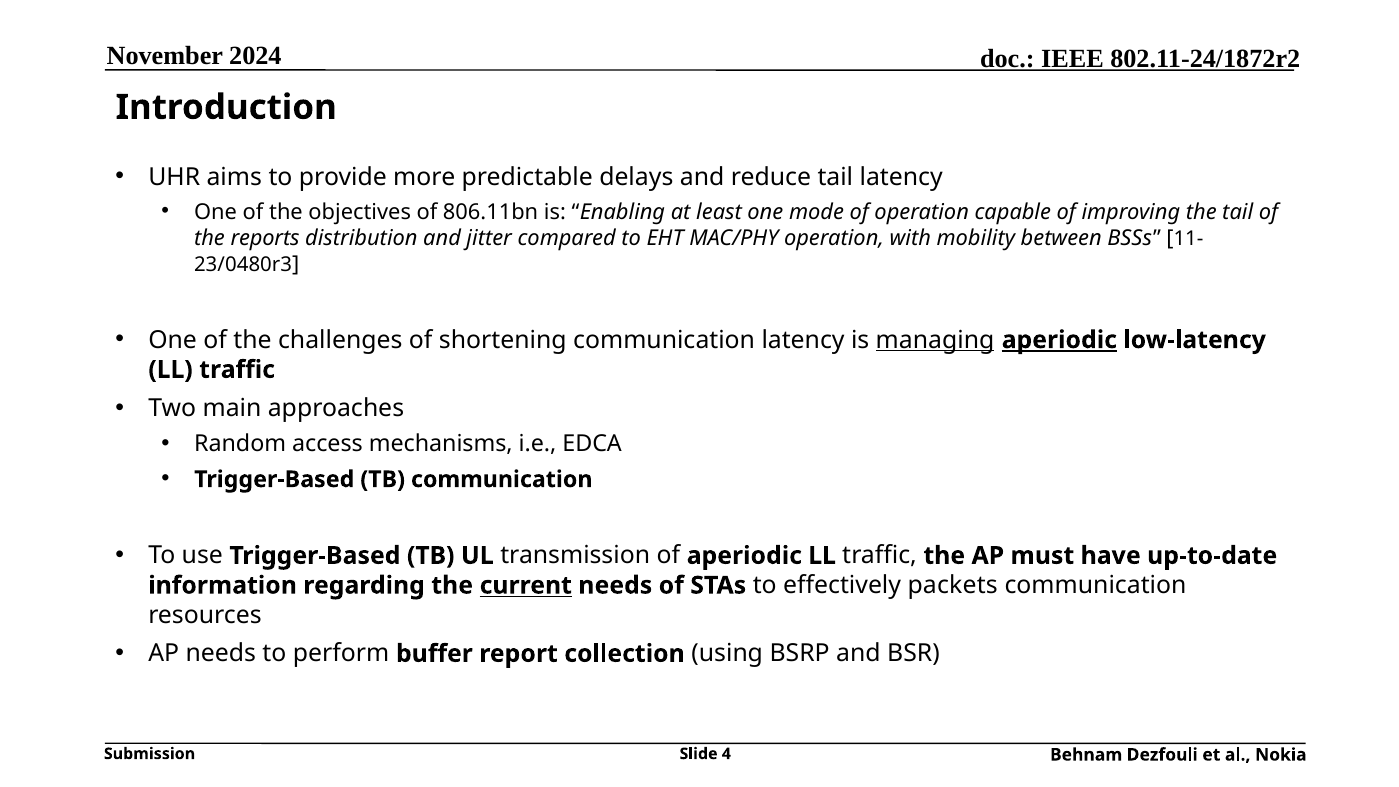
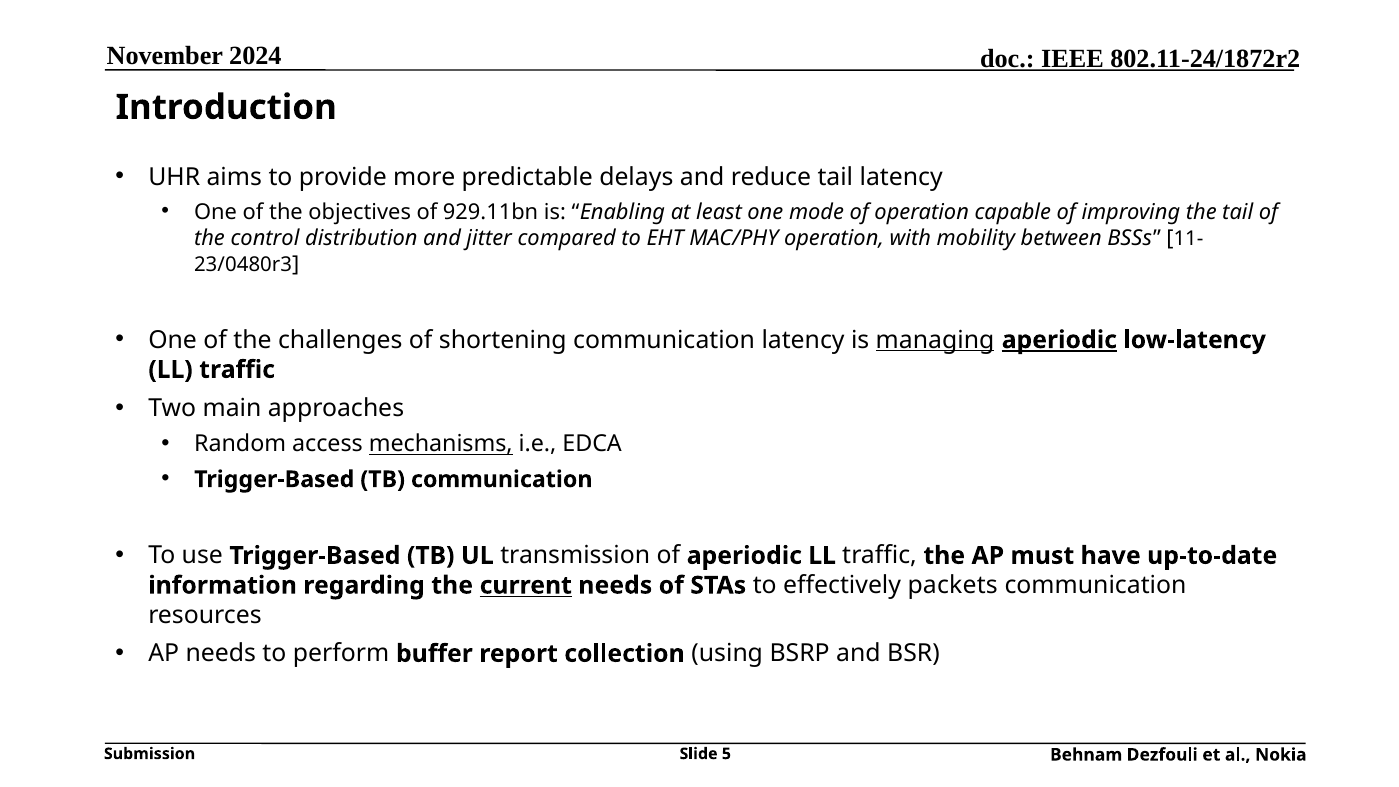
806.11bn: 806.11bn -> 929.11bn (491, 212)
reports: reports -> control (265, 238)
mechanisms underline: none -> present (441, 444)
4: 4 -> 5 (726, 754)
